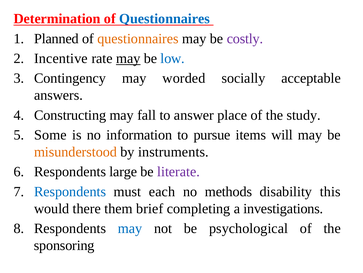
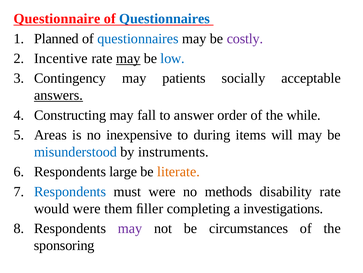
Determination: Determination -> Questionnaire (57, 19)
questionnaires colour: orange -> blue (138, 39)
worded: worded -> patients (184, 78)
answers underline: none -> present (58, 95)
place: place -> order (232, 115)
study: study -> while (304, 115)
Some: Some -> Areas (50, 135)
information: information -> inexpensive (139, 135)
pursue: pursue -> during (212, 135)
misunderstood colour: orange -> blue (75, 152)
literate colour: purple -> orange (178, 171)
must each: each -> were (162, 191)
disability this: this -> rate (330, 191)
would there: there -> were (87, 208)
brief: brief -> ﬁller (150, 208)
may colour: blue -> purple (130, 228)
psychological: psychological -> circumstances (249, 228)
